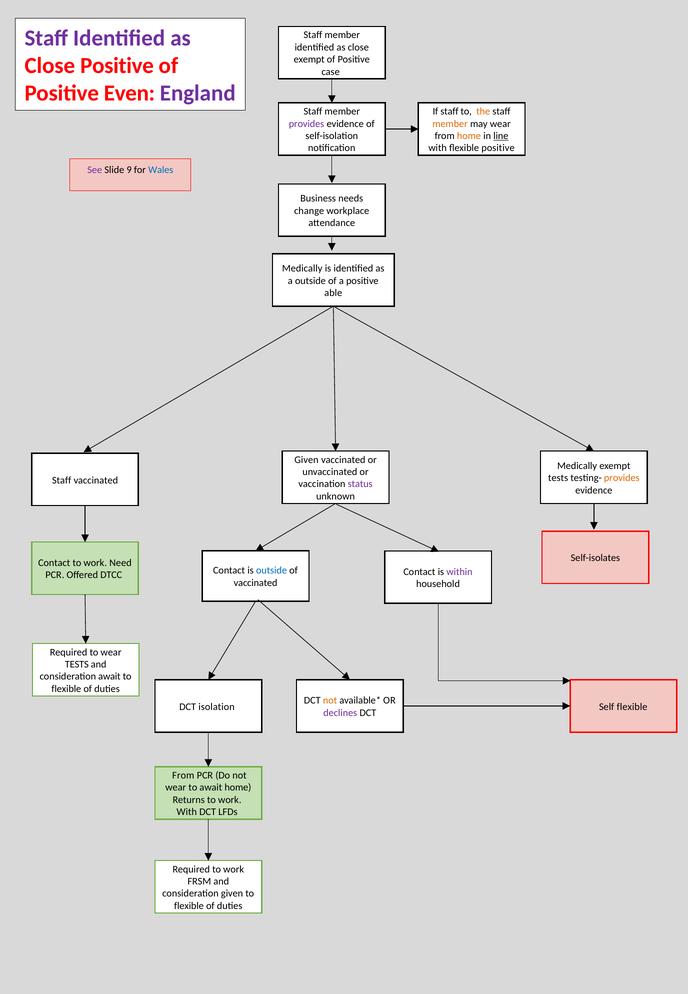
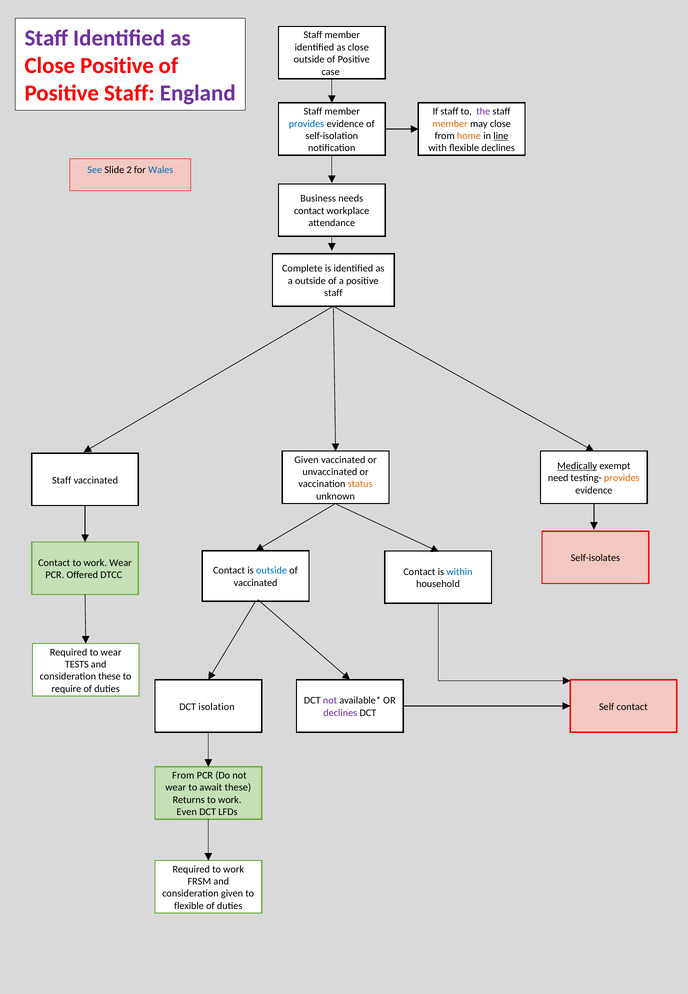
exempt: exempt -> outside (309, 59)
Even: Even -> Staff (129, 93)
the colour: orange -> purple (483, 111)
provides colour: purple -> blue (307, 124)
may wear: wear -> close (500, 124)
flexible positive: positive -> declines (498, 148)
See colour: purple -> blue (95, 170)
9: 9 -> 2 (129, 170)
change: change -> contact (309, 211)
Medically: Medically -> Complete (302, 268)
able: able -> staff (333, 293)
Medically underline: none -> present (577, 466)
tests: tests -> need (558, 478)
status colour: purple -> orange (360, 484)
work Need: Need -> Wear (121, 563)
within colour: purple -> blue (460, 572)
consideration await: await -> these (109, 676)
flexible: flexible -> require (66, 689)
not colour: orange -> purple (330, 700)
Self flexible: flexible -> contact (632, 707)
await home: home -> these (238, 787)
With: With -> Even (187, 812)
